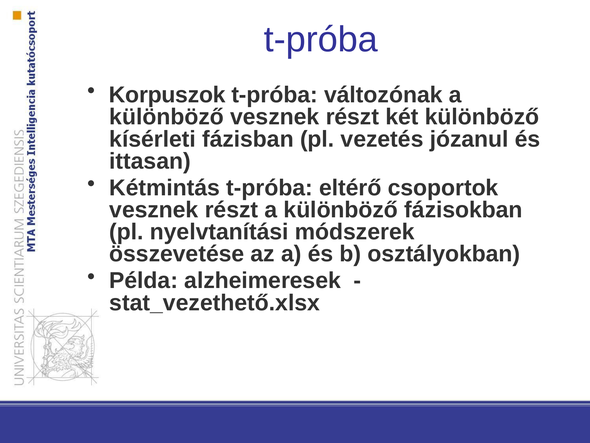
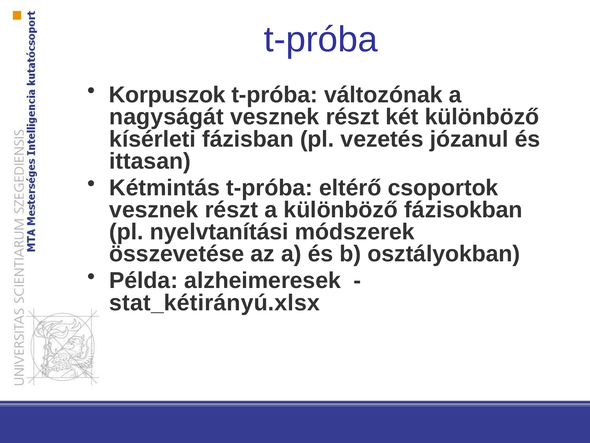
különböző: különböző -> nagyságát (167, 117)
stat_vezethető.xlsx: stat_vezethető.xlsx -> stat_kétirányú.xlsx (215, 302)
